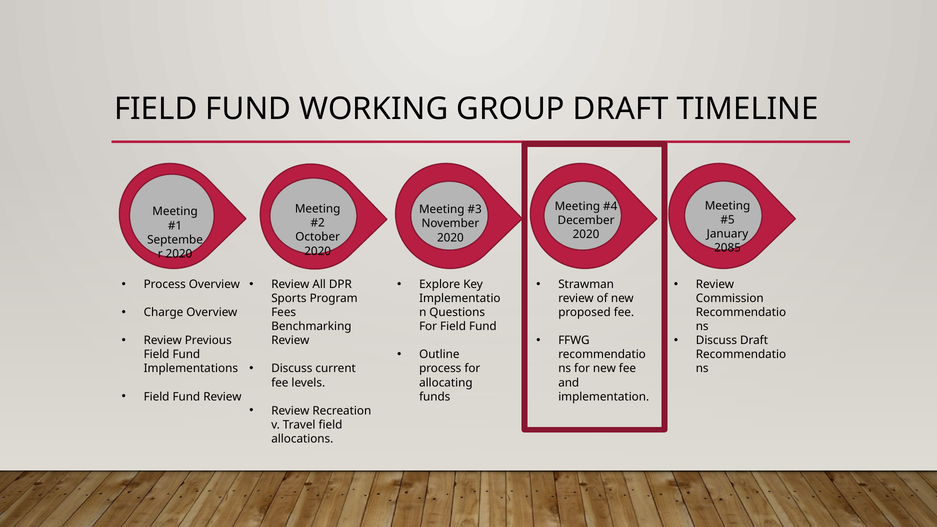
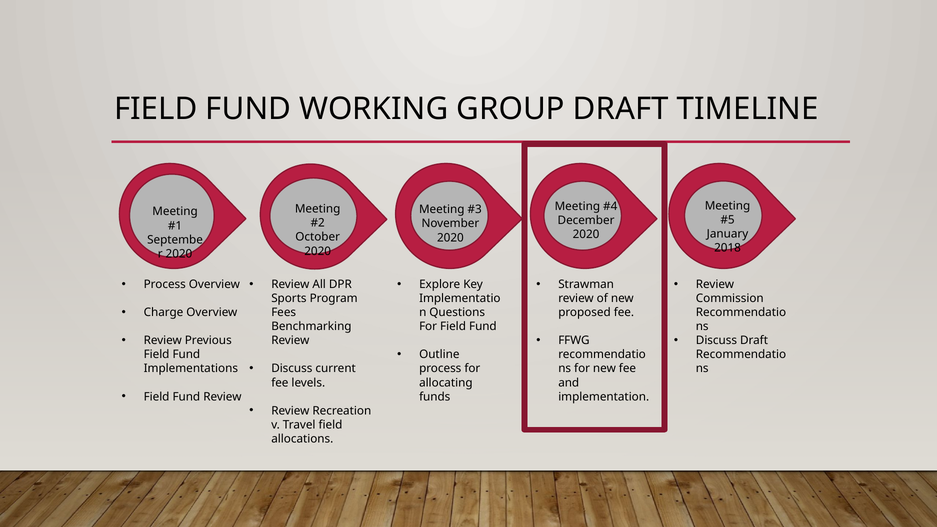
2085: 2085 -> 2018 (728, 248)
